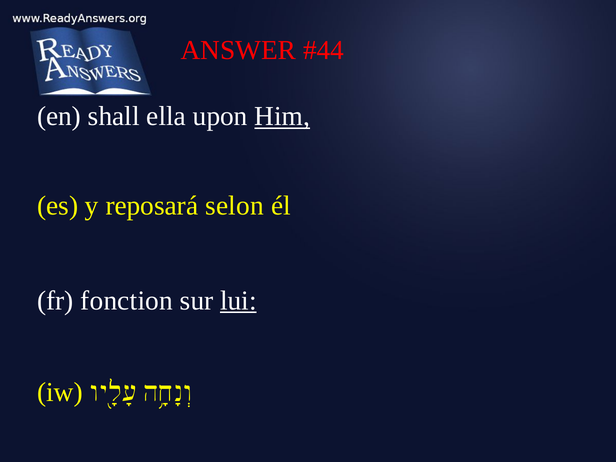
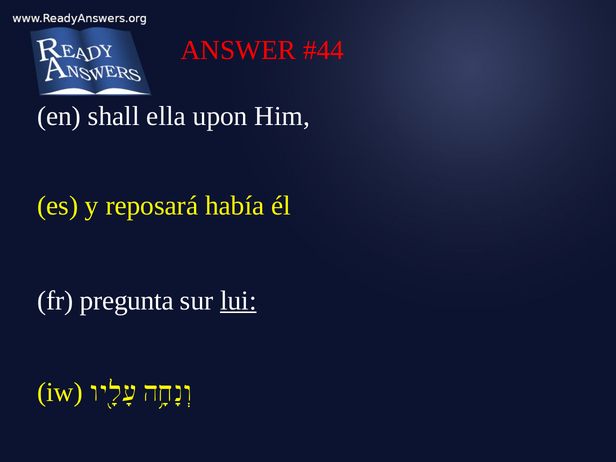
Him underline: present -> none (282, 116)
selon: selon -> había (235, 206)
fonction: fonction -> pregunta (127, 301)
